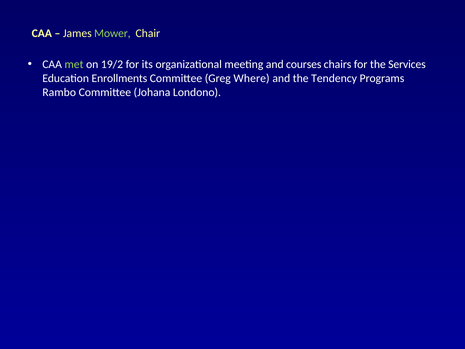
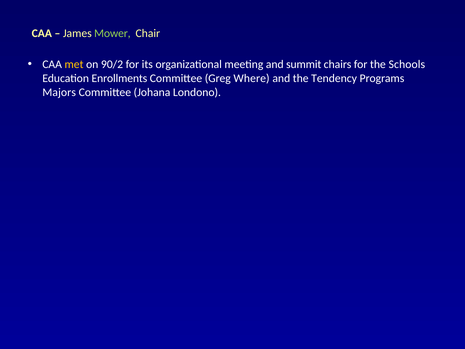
met colour: light green -> yellow (74, 64)
19/2: 19/2 -> 90/2 (112, 64)
courses: courses -> summit (304, 64)
Services: Services -> Schools (407, 64)
Rambo: Rambo -> Majors (59, 92)
